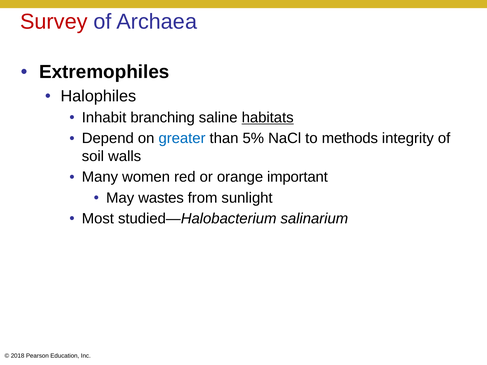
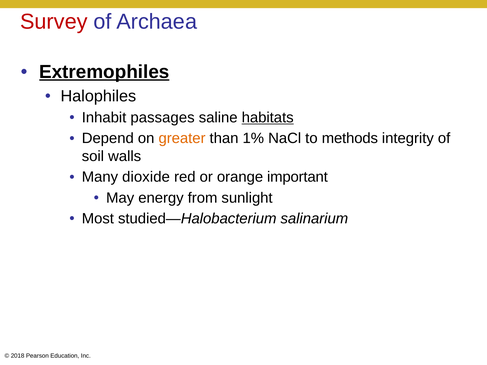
Extremophiles underline: none -> present (104, 72)
branching: branching -> passages (163, 118)
greater colour: blue -> orange (182, 138)
5%: 5% -> 1% (253, 138)
women: women -> dioxide (146, 177)
wastes: wastes -> energy (161, 198)
